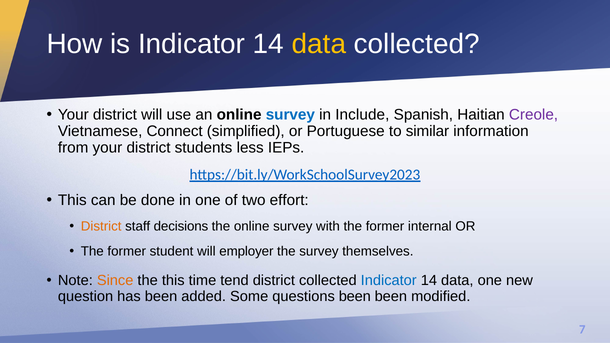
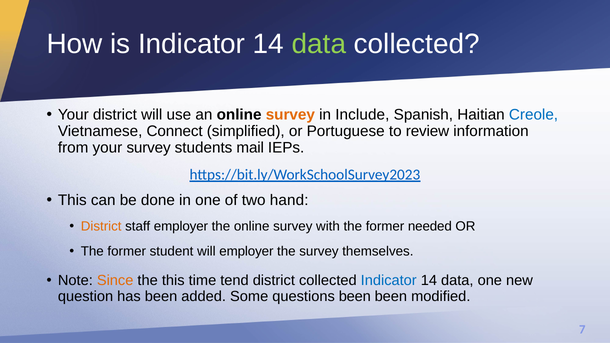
data colour: yellow -> light green (319, 44)
survey colour: blue -> orange (290, 115)
Creole colour: purple -> blue (534, 115)
similar: similar -> review (428, 131)
from your district: district -> survey (149, 148)
less: less -> mail (250, 148)
effort: effort -> hand (289, 200)
staff decisions: decisions -> employer (181, 226)
internal: internal -> needed (430, 226)
